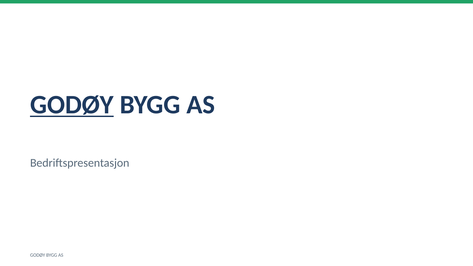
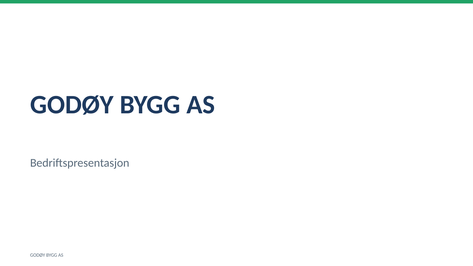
GODØY underline: present -> none (72, 105)
